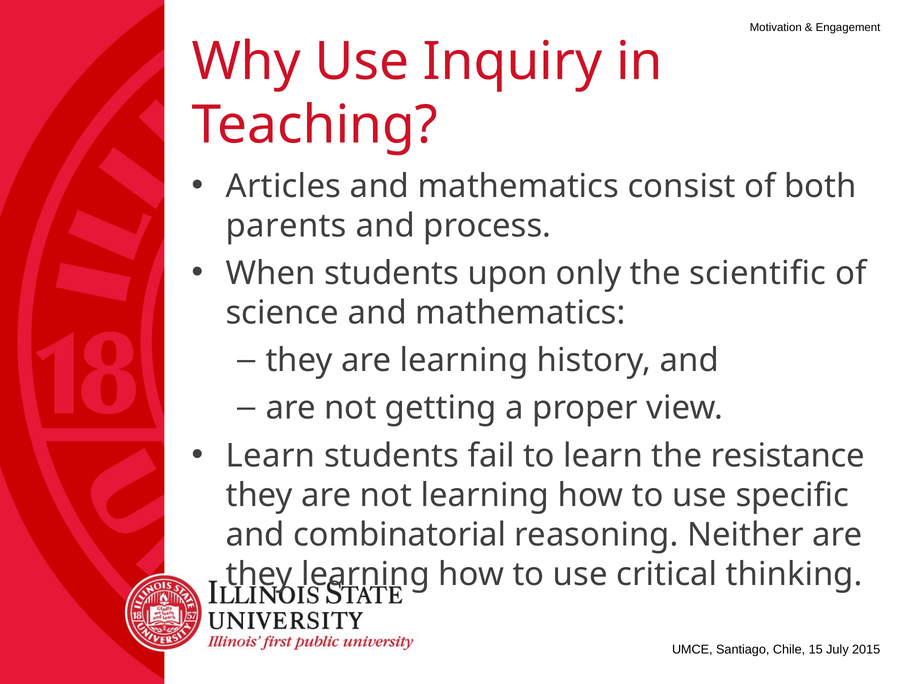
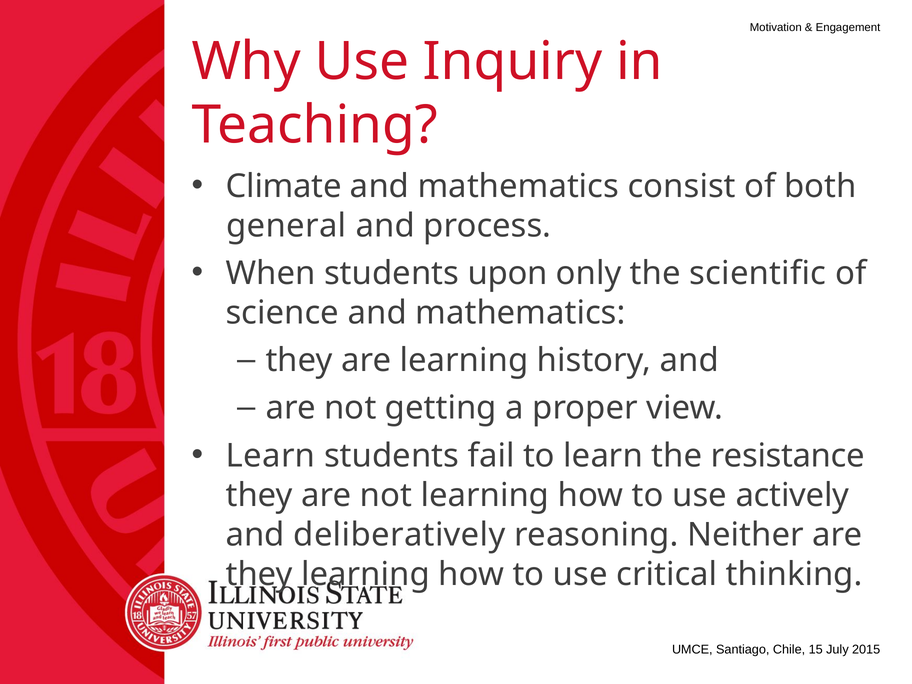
Articles: Articles -> Climate (284, 186)
parents: parents -> general (286, 226)
specific: specific -> actively (792, 495)
combinatorial: combinatorial -> deliberatively (399, 535)
